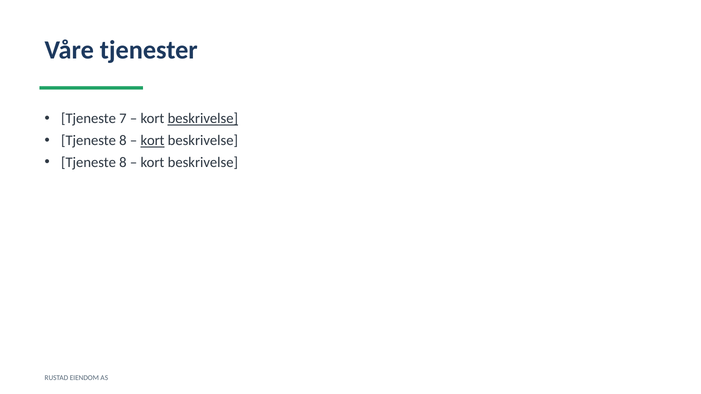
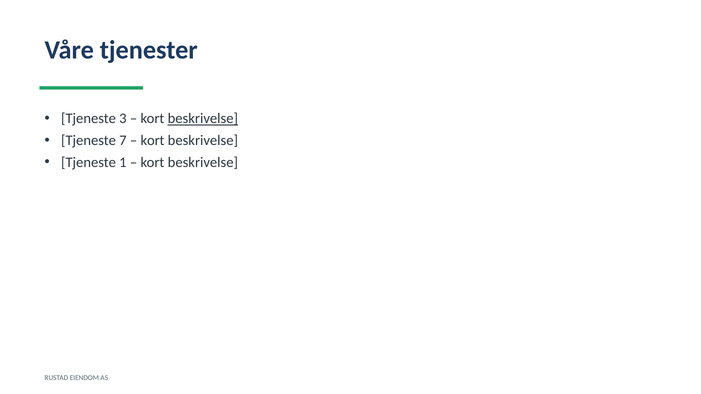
7: 7 -> 3 (123, 119)
8: 8 -> 7 (123, 141)
kort underline: present -> none (153, 141)
8: 8 -> 1 (123, 163)
